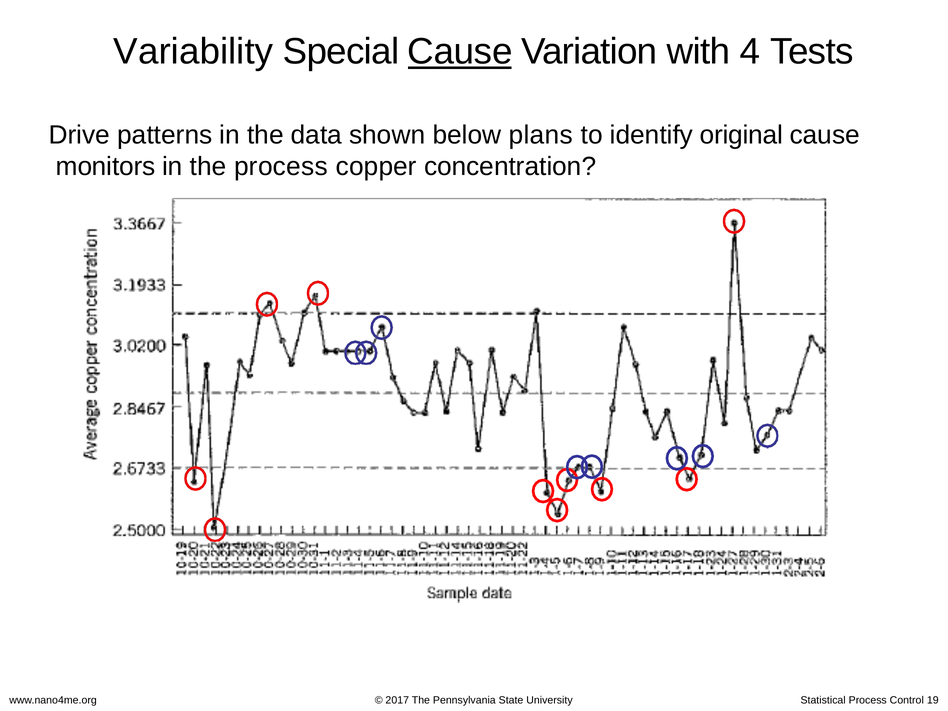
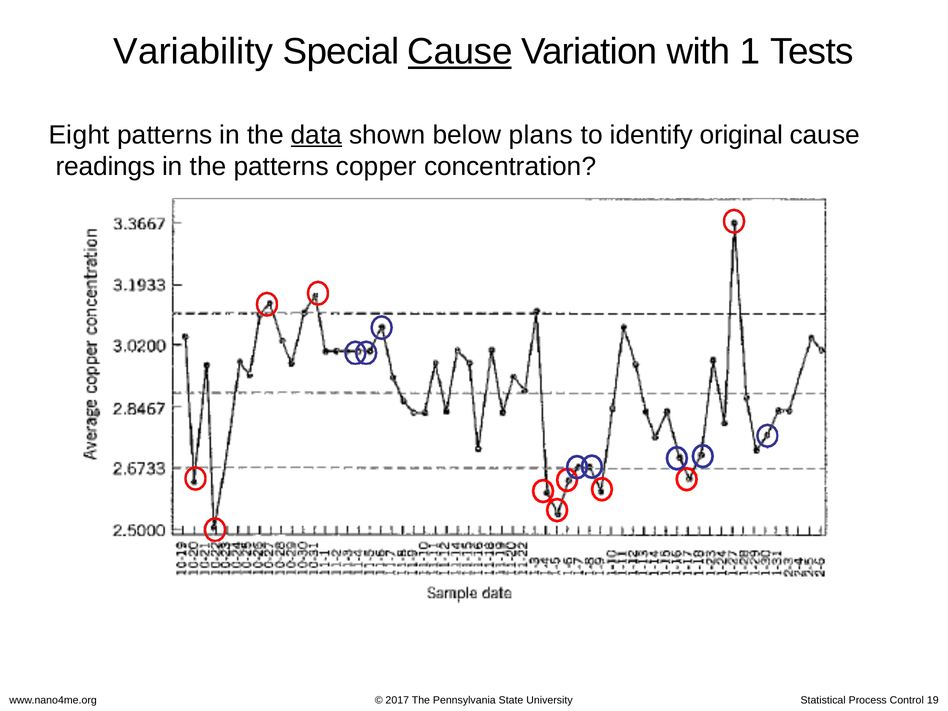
4: 4 -> 1 (750, 52)
Drive: Drive -> Eight (79, 135)
data underline: none -> present (316, 135)
monitors: monitors -> readings (106, 166)
the process: process -> patterns (281, 166)
